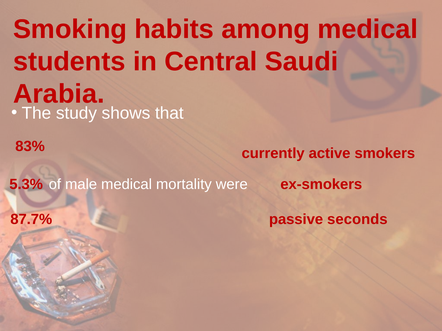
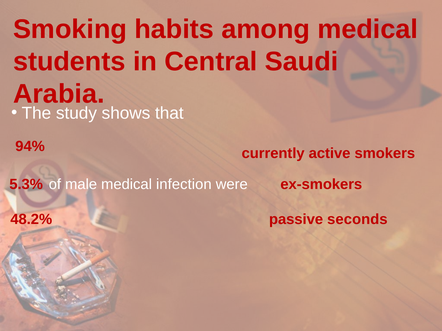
83%: 83% -> 94% (30, 146)
mortality: mortality -> infection (184, 185)
87.7%: 87.7% -> 48.2% (31, 220)
